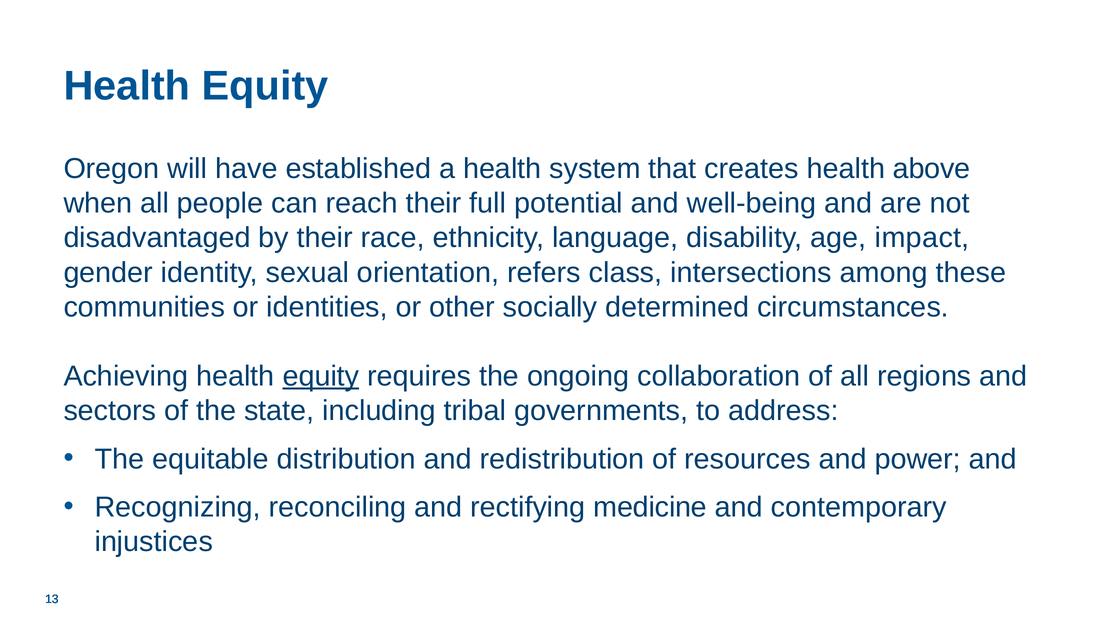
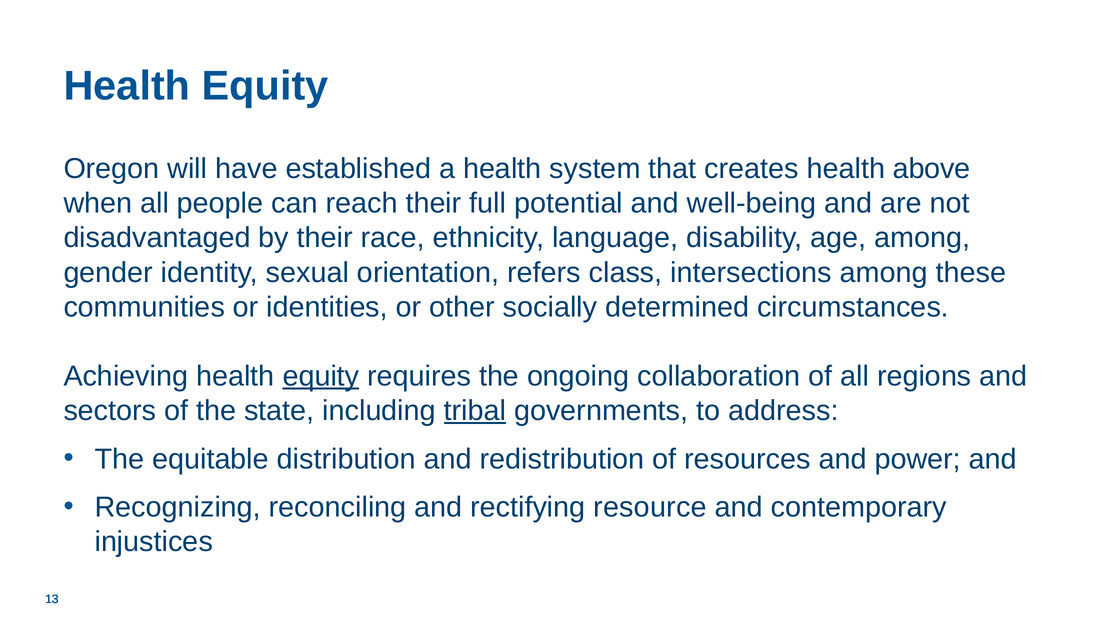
age impact: impact -> among (922, 238)
tribal underline: none -> present (475, 411)
medicine: medicine -> resource (650, 508)
